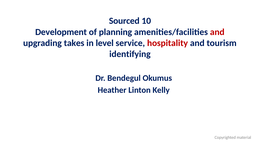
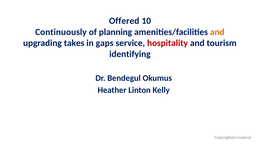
Sourced: Sourced -> Offered (124, 21)
Development: Development -> Continuously (61, 32)
and colour: red -> orange (217, 32)
level: level -> gaps (105, 43)
